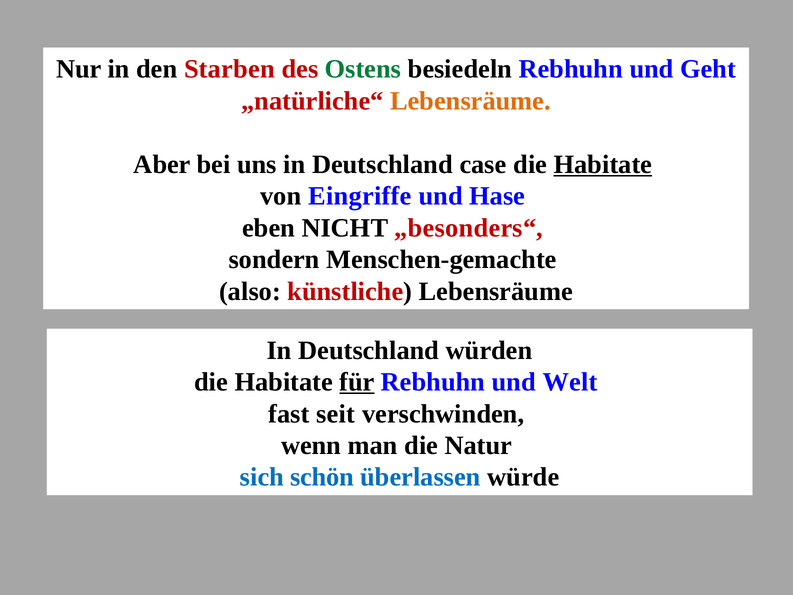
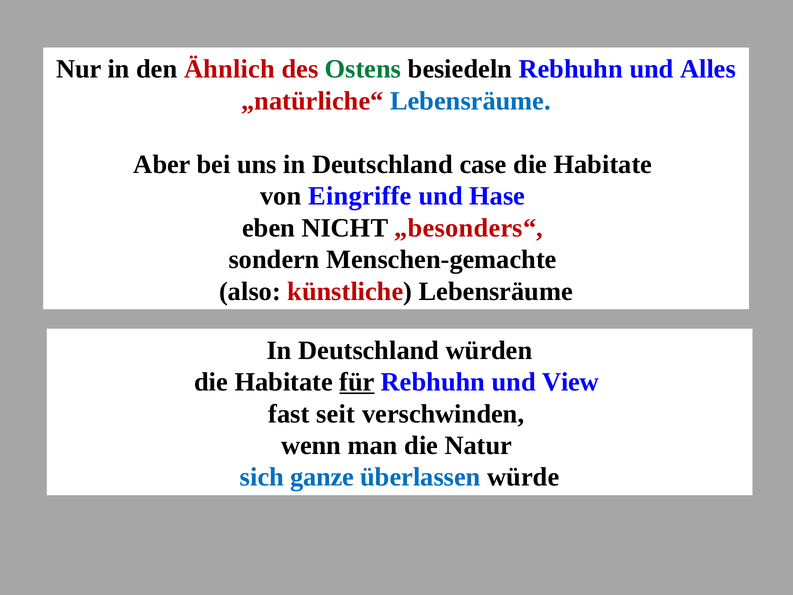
Starben: Starben -> Ähnlich (229, 69)
Geht: Geht -> Alles (708, 69)
Lebensräume colour: orange -> blue (470, 101)
Habitate underline: present -> none (603, 164)
Welt: Welt -> View (570, 382)
schön: schön -> ganze (322, 477)
